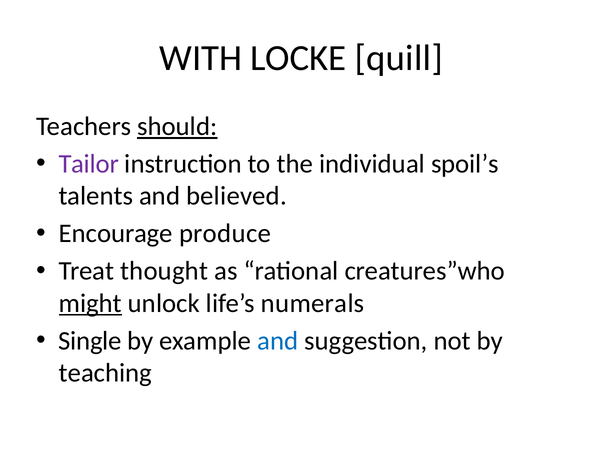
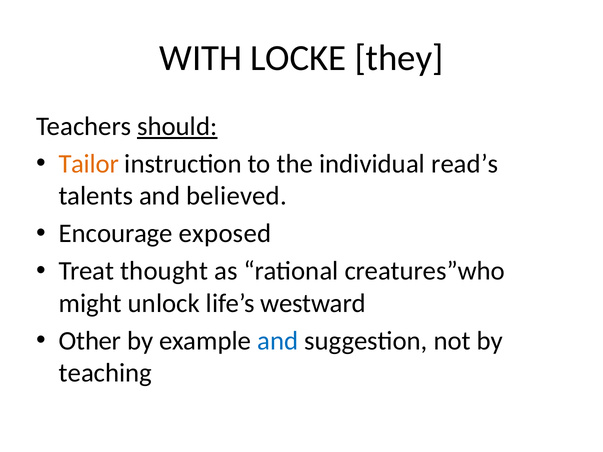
quill: quill -> they (399, 58)
Tailor colour: purple -> orange (89, 164)
spoil’s: spoil’s -> read’s (465, 164)
produce: produce -> exposed (225, 234)
might underline: present -> none (90, 303)
numerals: numerals -> westward (313, 303)
Single: Single -> Other (90, 341)
